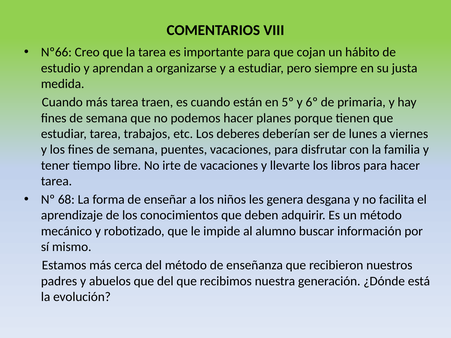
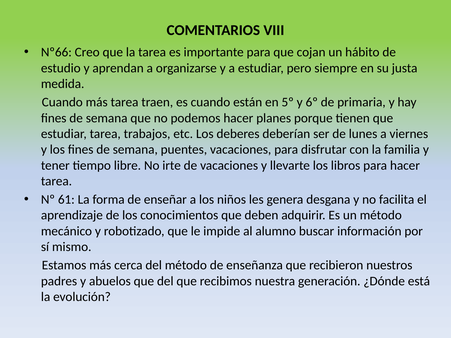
68: 68 -> 61 (66, 200)
